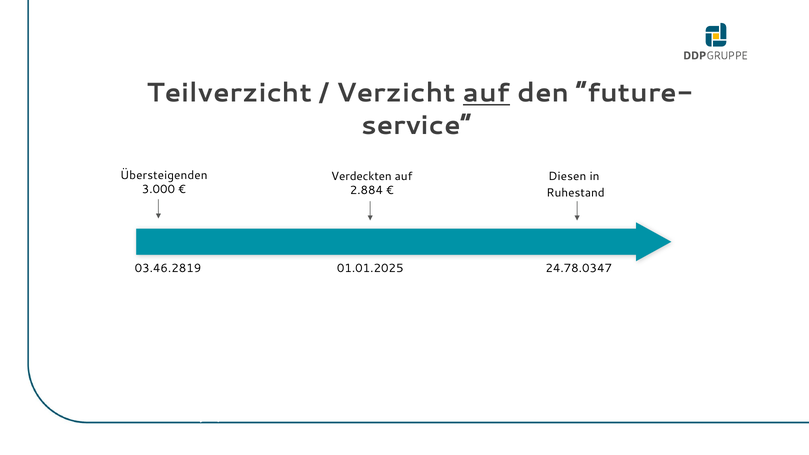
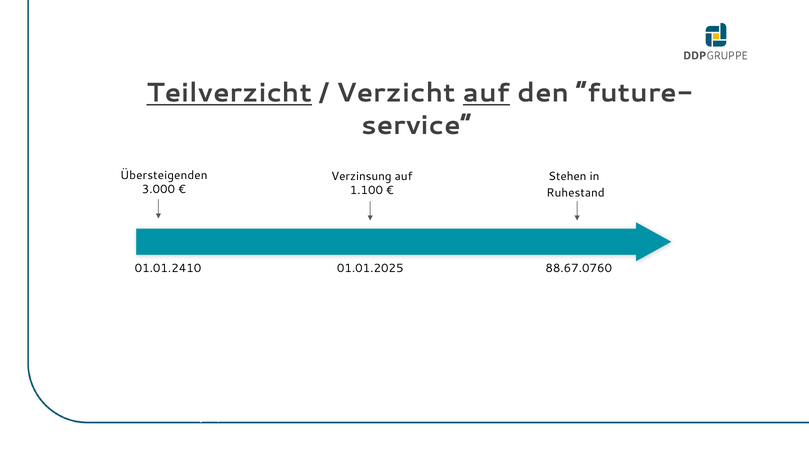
Teilverzicht underline: none -> present (229, 93)
Verdeckten: Verdeckten -> Verzinsung (361, 176)
Diesen: Diesen -> Stehen (567, 176)
2.884: 2.884 -> 1.100 (366, 191)
24.78.0347: 24.78.0347 -> 88.67.0760 (579, 268)
03.46.2819: 03.46.2819 -> 01.01.2410 (168, 269)
